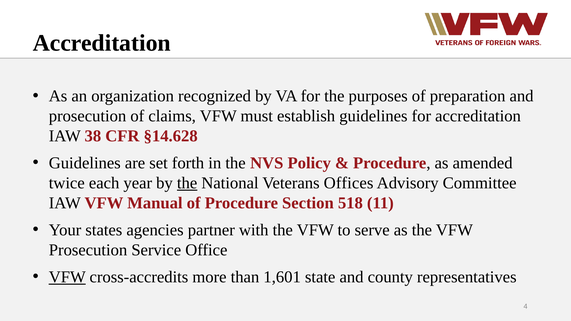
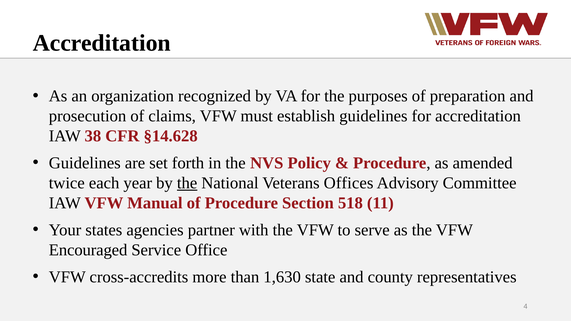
Prosecution: Prosecution -> Encouraged (88, 250)
VFW underline: present -> none (67, 277)
1,601: 1,601 -> 1,630 (282, 277)
